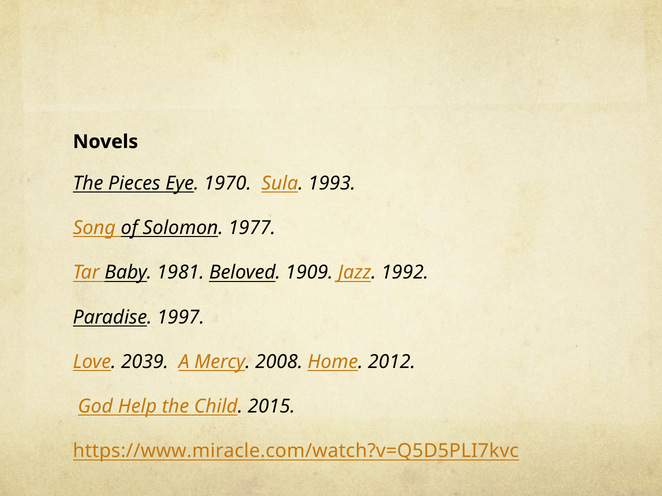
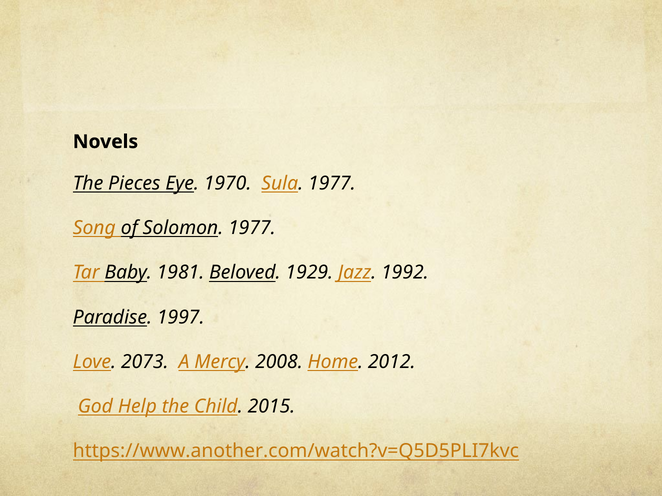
Sula 1993: 1993 -> 1977 (332, 183)
1909: 1909 -> 1929 (309, 273)
2039: 2039 -> 2073 (145, 362)
https://www.miracle.com/watch?v=Q5D5PLI7kvc: https://www.miracle.com/watch?v=Q5D5PLI7kvc -> https://www.another.com/watch?v=Q5D5PLI7kvc (296, 451)
